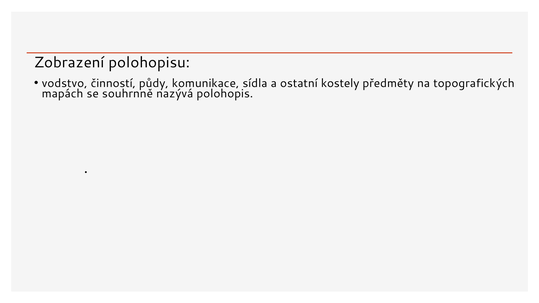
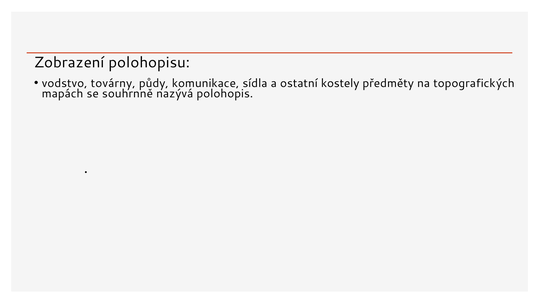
činností: činností -> továrny (113, 83)
